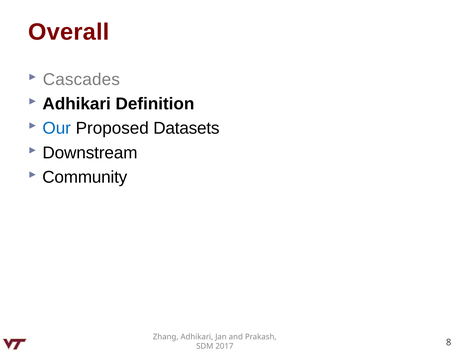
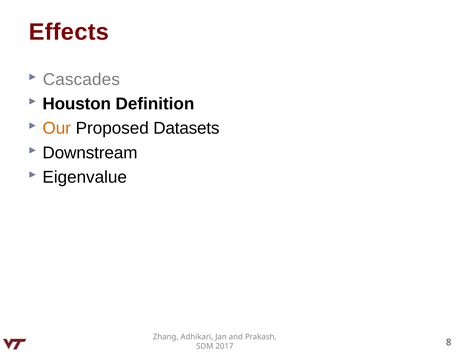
Overall: Overall -> Effects (69, 32)
Adhikari: Adhikari -> Houston (77, 104)
Our colour: blue -> orange (57, 128)
Community: Community -> Eigenvalue (85, 177)
